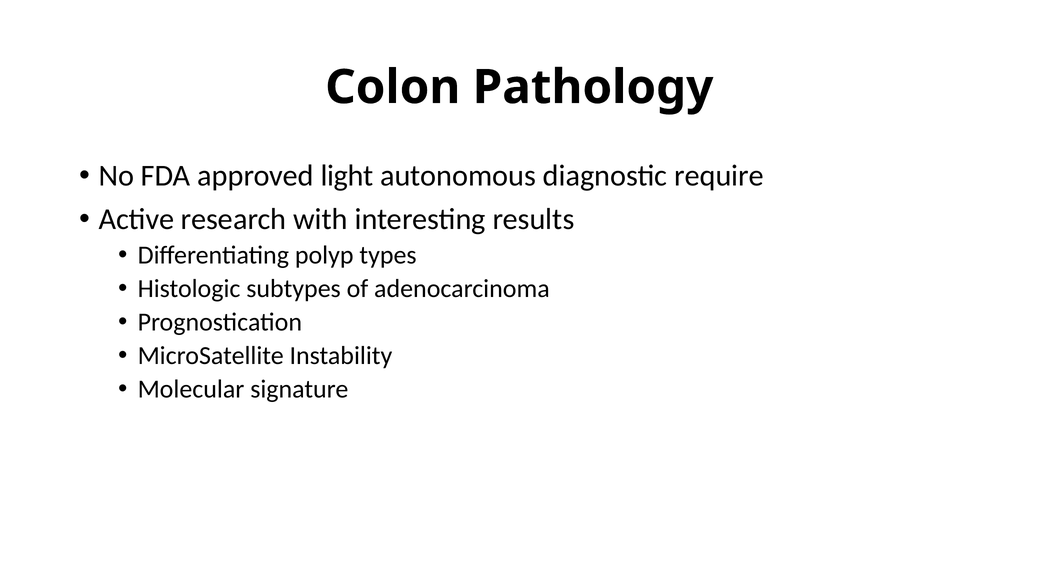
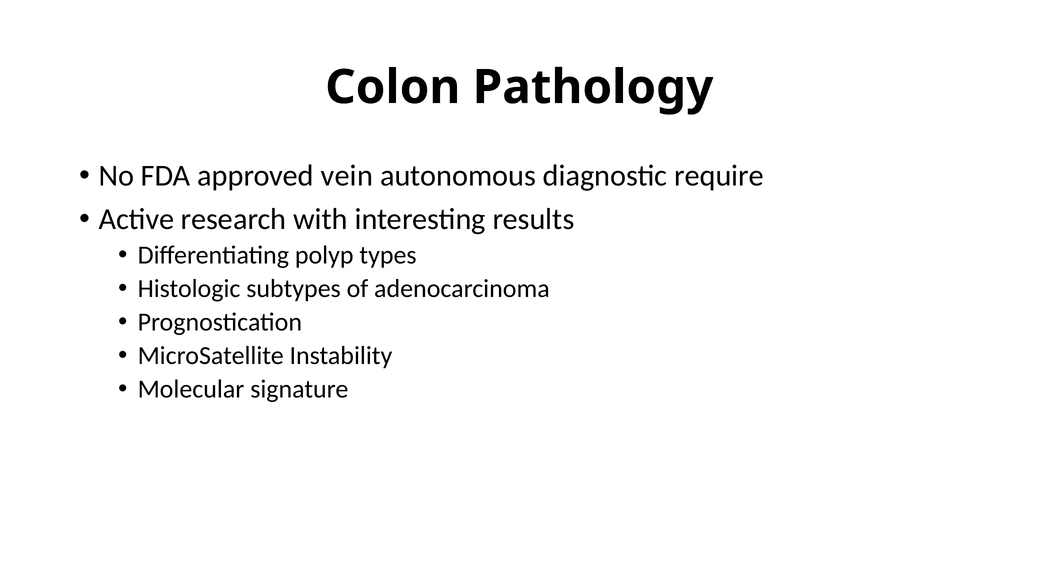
light: light -> vein (347, 176)
